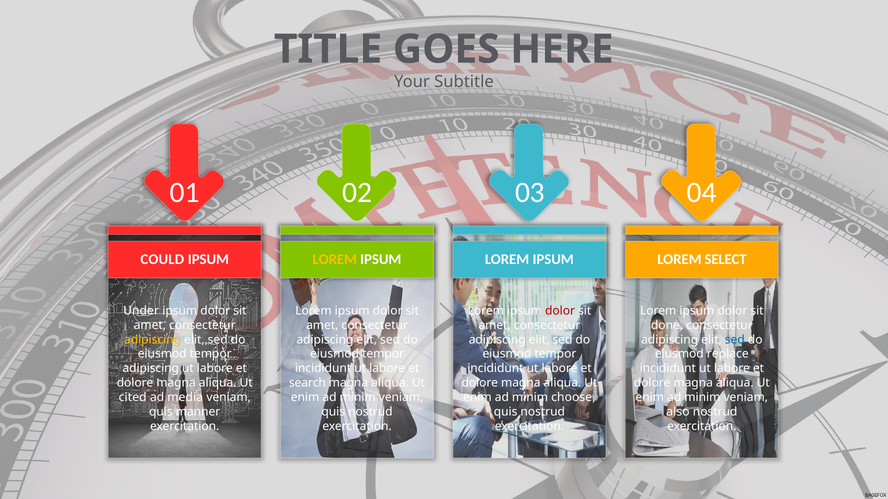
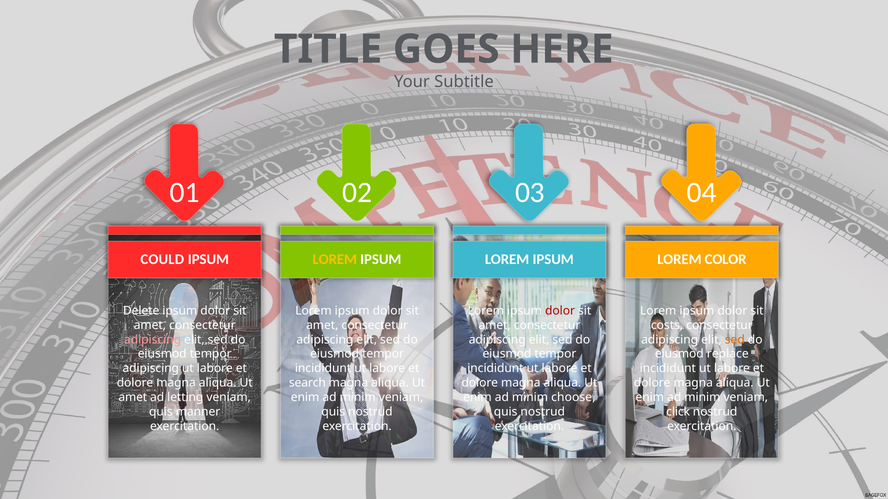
SELECT: SELECT -> COLOR (726, 260)
Under: Under -> Delete (141, 311)
done: done -> costs (667, 325)
adipiscing colour: yellow -> pink (153, 340)
sed colour: blue -> orange (735, 340)
cited: cited -> amet (133, 398)
media: media -> letting (185, 398)
also: also -> click (678, 412)
